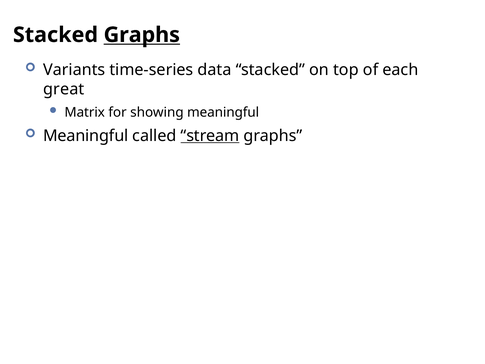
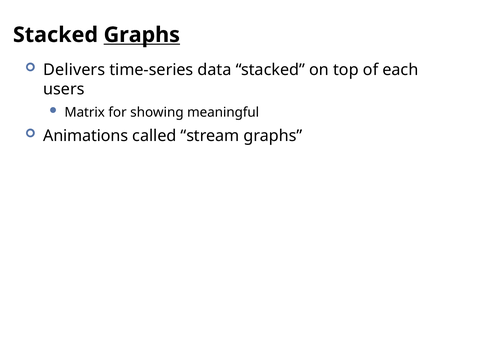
Variants: Variants -> Delivers (74, 70)
great: great -> users (64, 89)
Meaningful: Meaningful -> Animations (86, 136)
stream underline: present -> none (210, 136)
